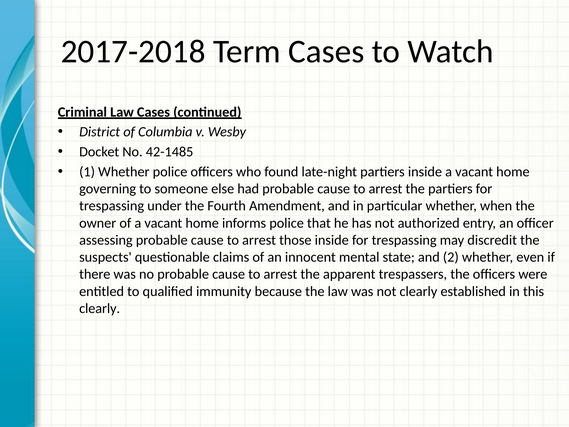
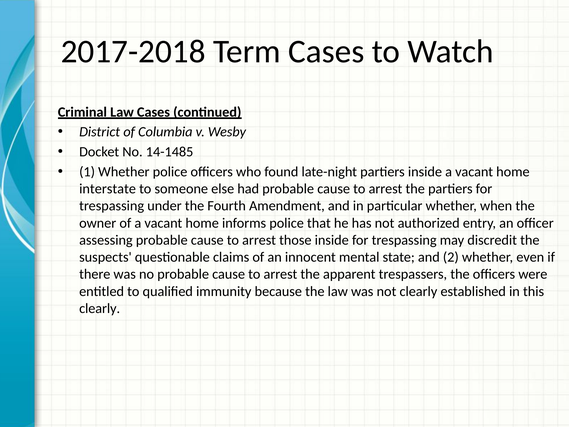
42-1485: 42-1485 -> 14-1485 (170, 152)
governing: governing -> interstate (108, 189)
